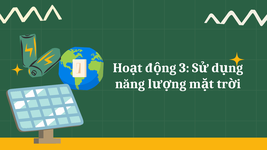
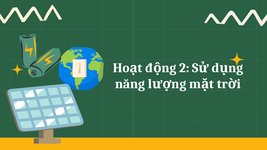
3: 3 -> 2 (184, 68)
